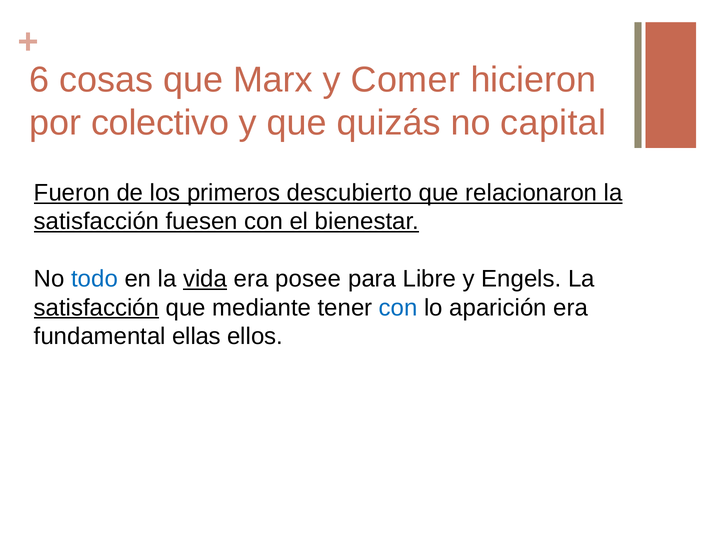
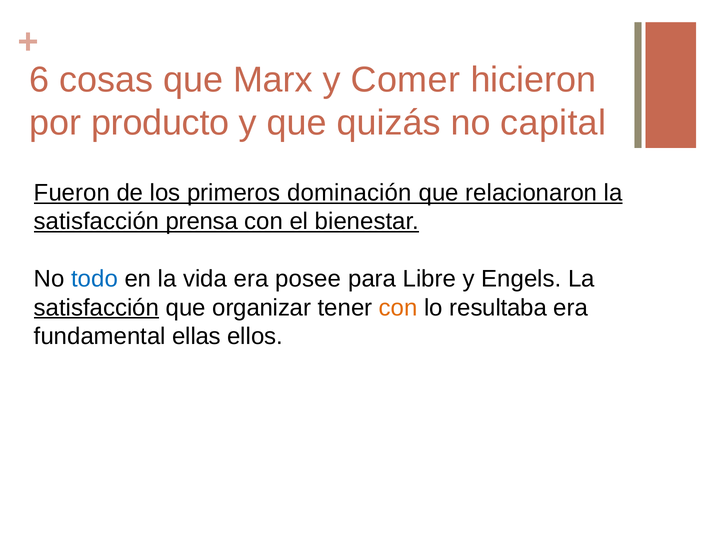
colectivo: colectivo -> producto (160, 123)
descubierto: descubierto -> dominación (349, 193)
fuesen: fuesen -> prensa (202, 221)
vida underline: present -> none (205, 279)
mediante: mediante -> organizar (262, 308)
con colour: blue -> orange (398, 308)
aparición: aparición -> resultaba (498, 308)
